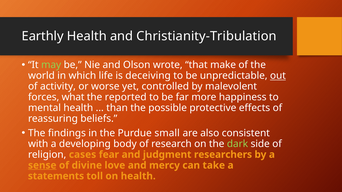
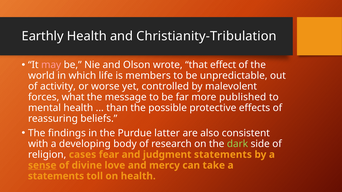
may colour: light green -> pink (51, 65)
make: make -> effect (223, 65)
deceiving: deceiving -> members (148, 76)
out underline: present -> none (278, 76)
reported: reported -> message (126, 97)
happiness: happiness -> published (243, 97)
small: small -> latter (167, 133)
judgment researchers: researchers -> statements (223, 155)
